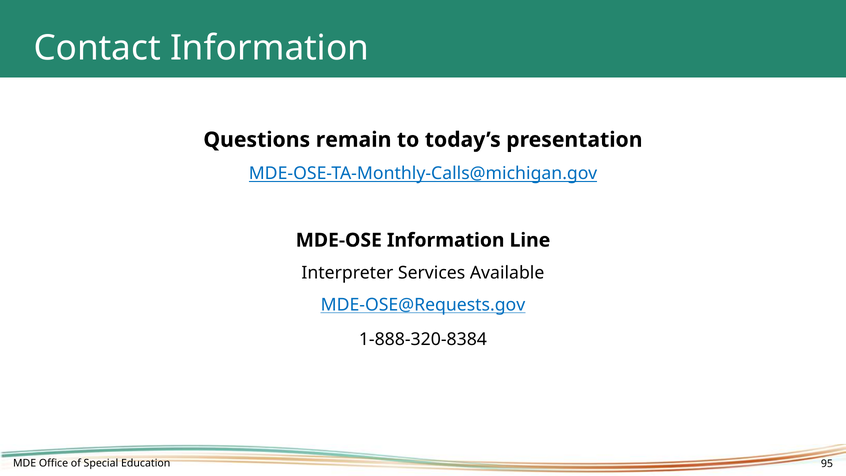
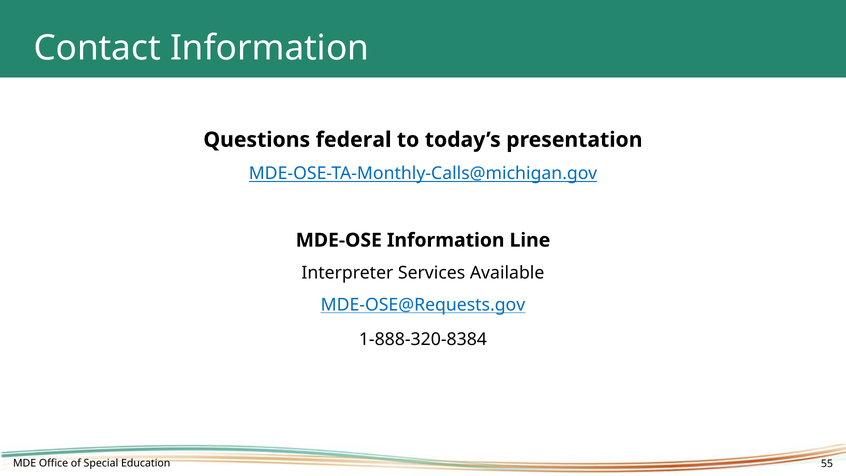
remain: remain -> federal (354, 140)
95: 95 -> 55 (827, 464)
